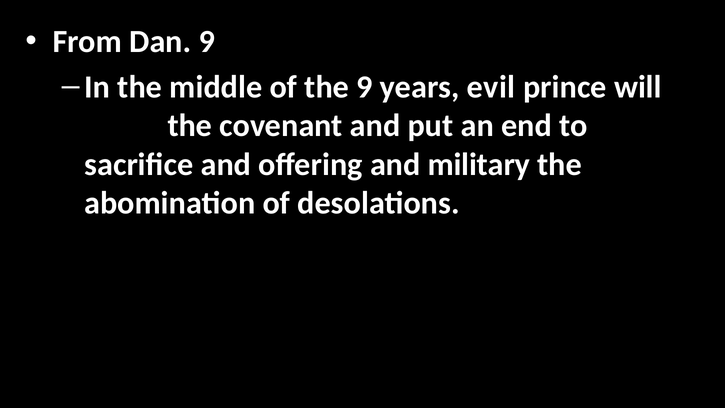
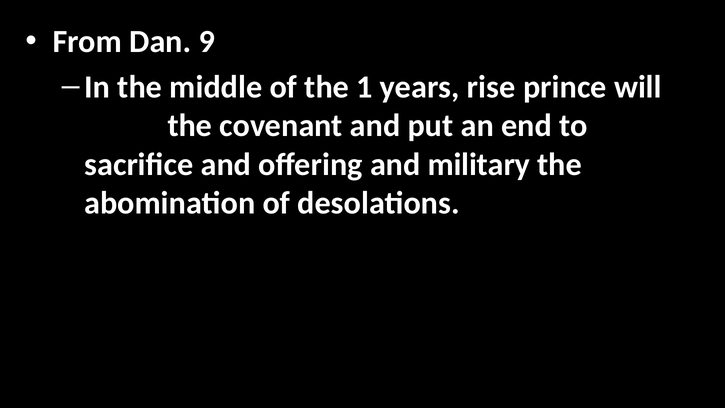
the 9: 9 -> 1 (365, 87)
evil: evil -> rise (491, 87)
